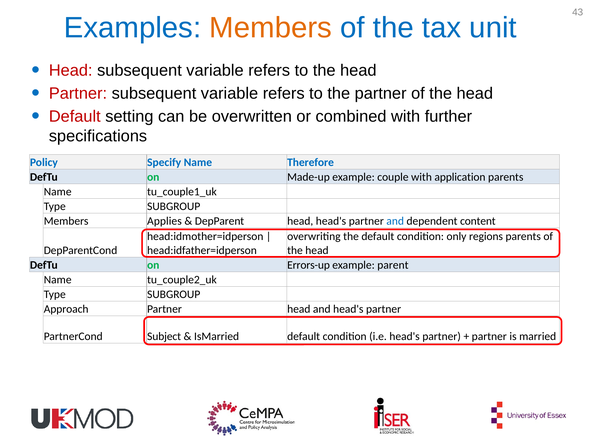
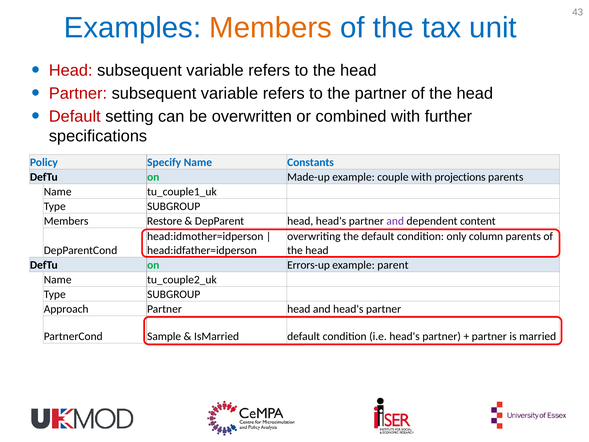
Therefore: Therefore -> Constants (311, 162)
application: application -> projections (460, 177)
Applies: Applies -> Restore (165, 221)
and colour: blue -> purple (395, 221)
regions: regions -> column (486, 236)
Subject: Subject -> Sample (164, 336)
